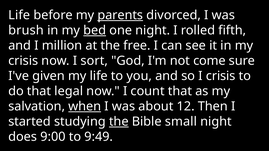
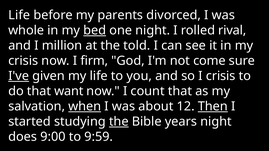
parents underline: present -> none (120, 15)
brush: brush -> whole (26, 30)
fifth: fifth -> rival (232, 30)
free: free -> told (137, 46)
sort: sort -> firm (94, 61)
I've underline: none -> present (19, 76)
legal: legal -> want (69, 91)
Then underline: none -> present (213, 107)
small: small -> years (181, 122)
9:49: 9:49 -> 9:59 (99, 137)
